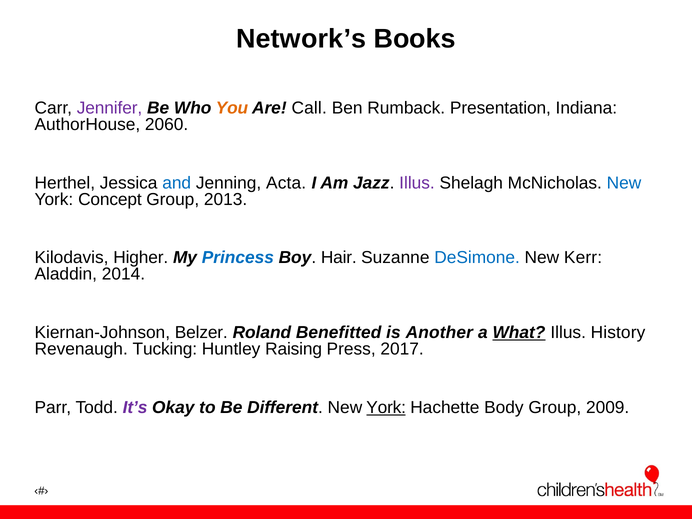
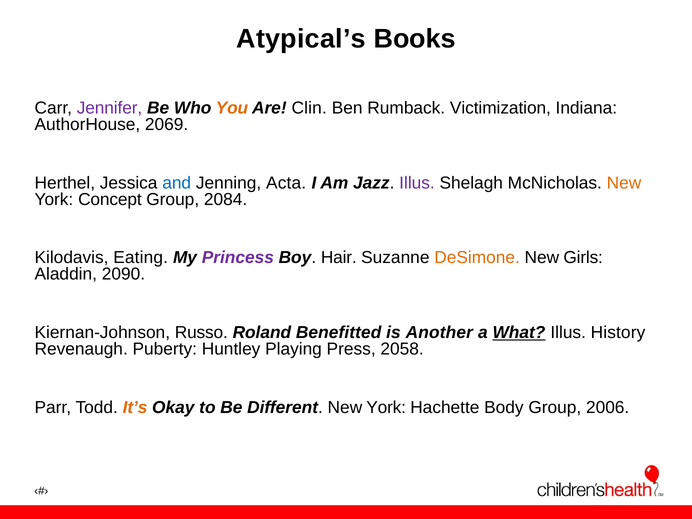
Network’s: Network’s -> Atypical’s (301, 39)
Call: Call -> Clin (309, 108)
Presentation: Presentation -> Victimization (500, 108)
2060: 2060 -> 2069 (167, 125)
New colour: blue -> orange (624, 183)
2013: 2013 -> 2084 (226, 199)
Higher: Higher -> Eating (141, 258)
Princess colour: blue -> purple (238, 258)
DeSimone colour: blue -> orange (477, 258)
Kerr: Kerr -> Girls (583, 258)
2014: 2014 -> 2090 (123, 274)
Belzer: Belzer -> Russo (201, 333)
Tucking: Tucking -> Puberty (165, 349)
Raising: Raising -> Playing (294, 349)
2017: 2017 -> 2058 (402, 349)
It’s colour: purple -> orange (135, 407)
York underline: present -> none (386, 407)
2009: 2009 -> 2006 (608, 407)
